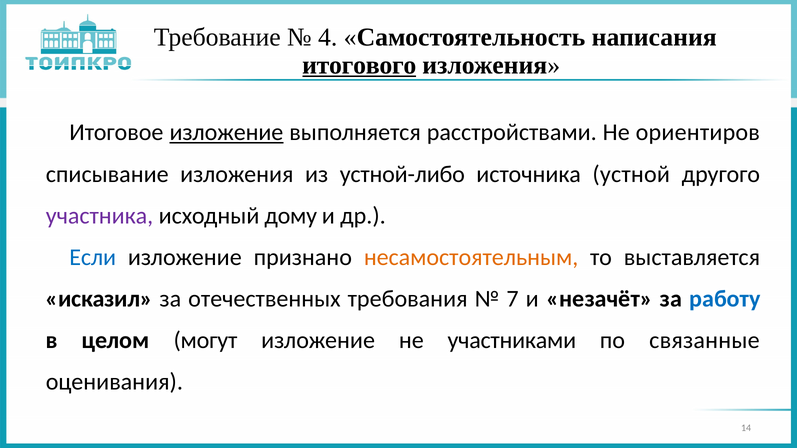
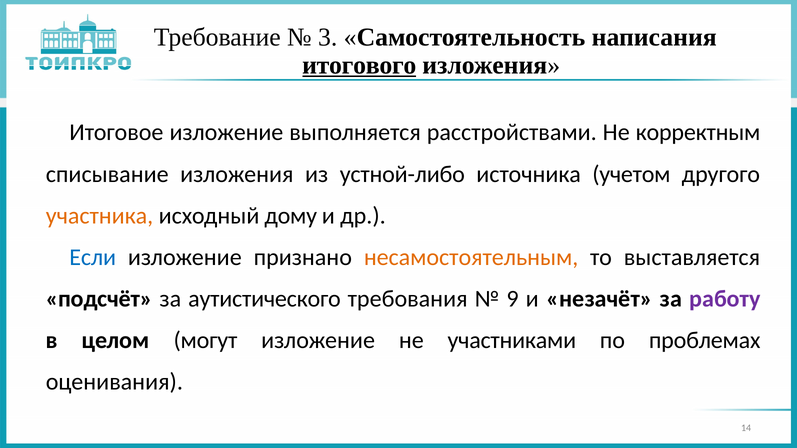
4: 4 -> 3 (328, 37)
изложение underline: present -> none (226, 133)
ориентиров: ориентиров -> корректным (698, 133)
устной: устной -> учетом (631, 174)
участника colour: purple -> orange (100, 216)
исказил: исказил -> подсчёт (99, 299)
отечественных: отечественных -> аутистического (265, 299)
7: 7 -> 9 (513, 299)
работу colour: blue -> purple (725, 299)
связанные: связанные -> проблемах (705, 341)
